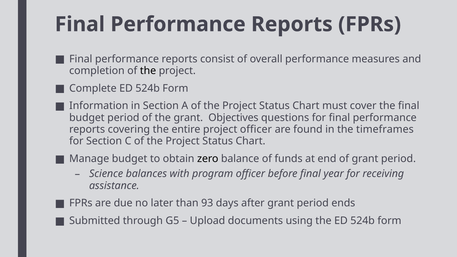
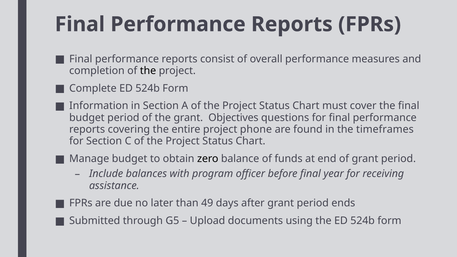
project officer: officer -> phone (256, 129)
Science: Science -> Include (106, 174)
93: 93 -> 49 (207, 203)
